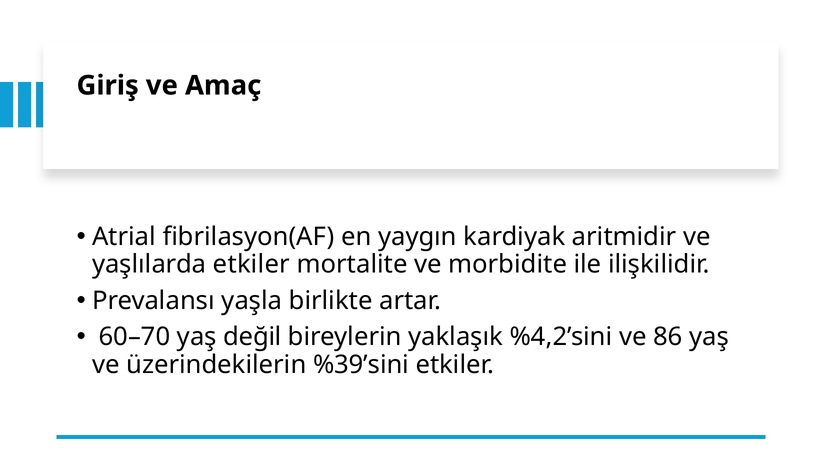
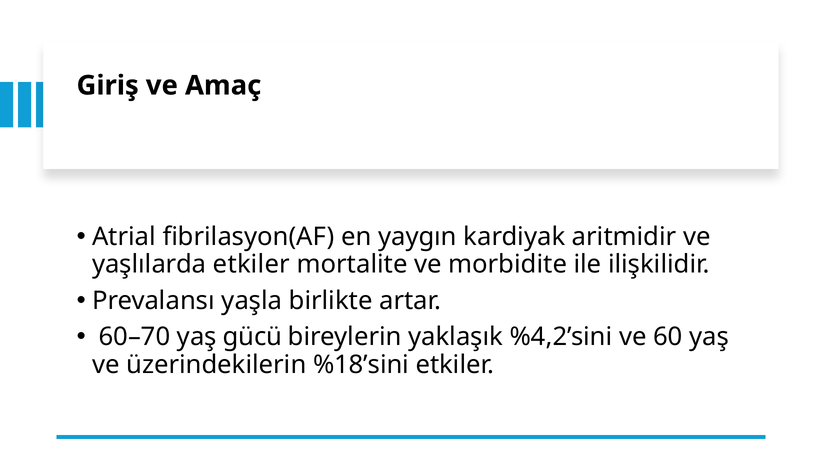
değil: değil -> gücü (252, 337)
86: 86 -> 60 (668, 337)
%39’sini: %39’sini -> %18’sini (361, 365)
